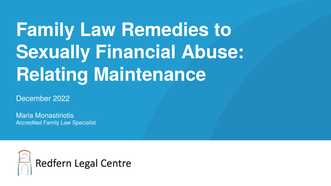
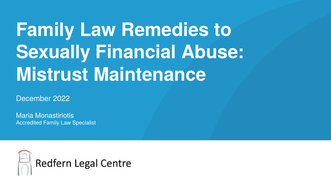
Relating: Relating -> Mistrust (52, 75)
